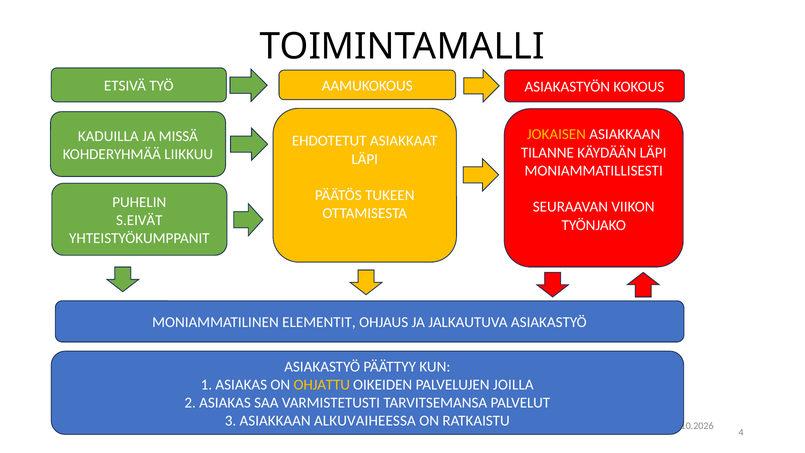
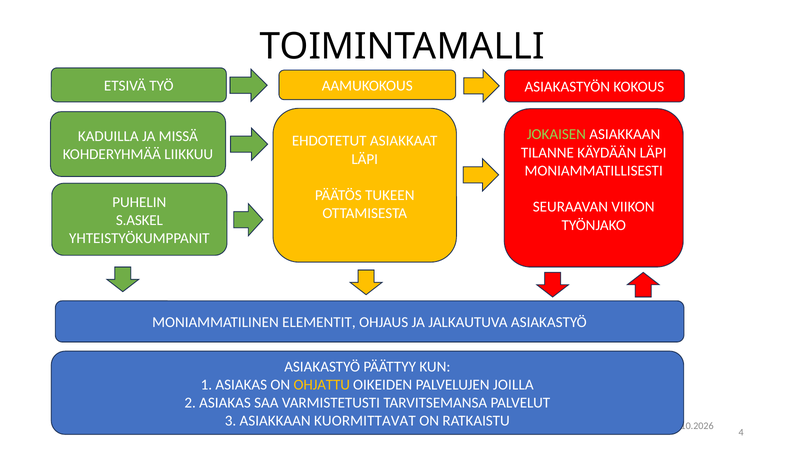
JOKAISEN colour: yellow -> light green (556, 134)
S.EIVÄT: S.EIVÄT -> S.ASKEL (139, 220)
ALKUVAIHEESSA: ALKUVAIHEESSA -> KUORMITTAVAT (365, 421)
